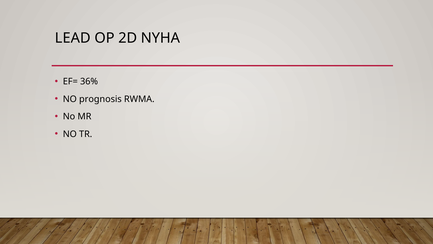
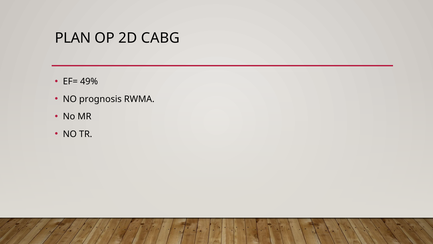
LEAD: LEAD -> PLAN (73, 38)
NYHA: NYHA -> CABG (160, 38)
36%: 36% -> 49% (89, 81)
